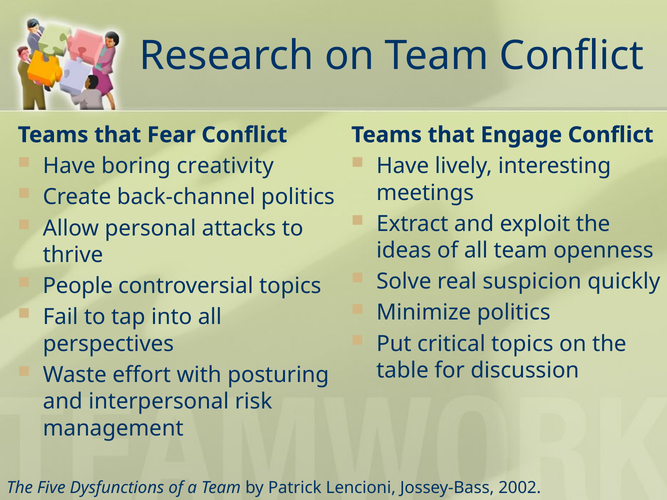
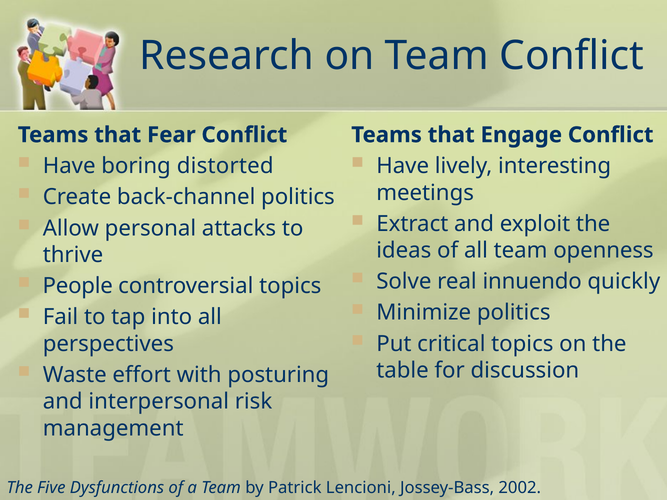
creativity: creativity -> distorted (225, 166)
suspicion: suspicion -> innuendo (532, 282)
